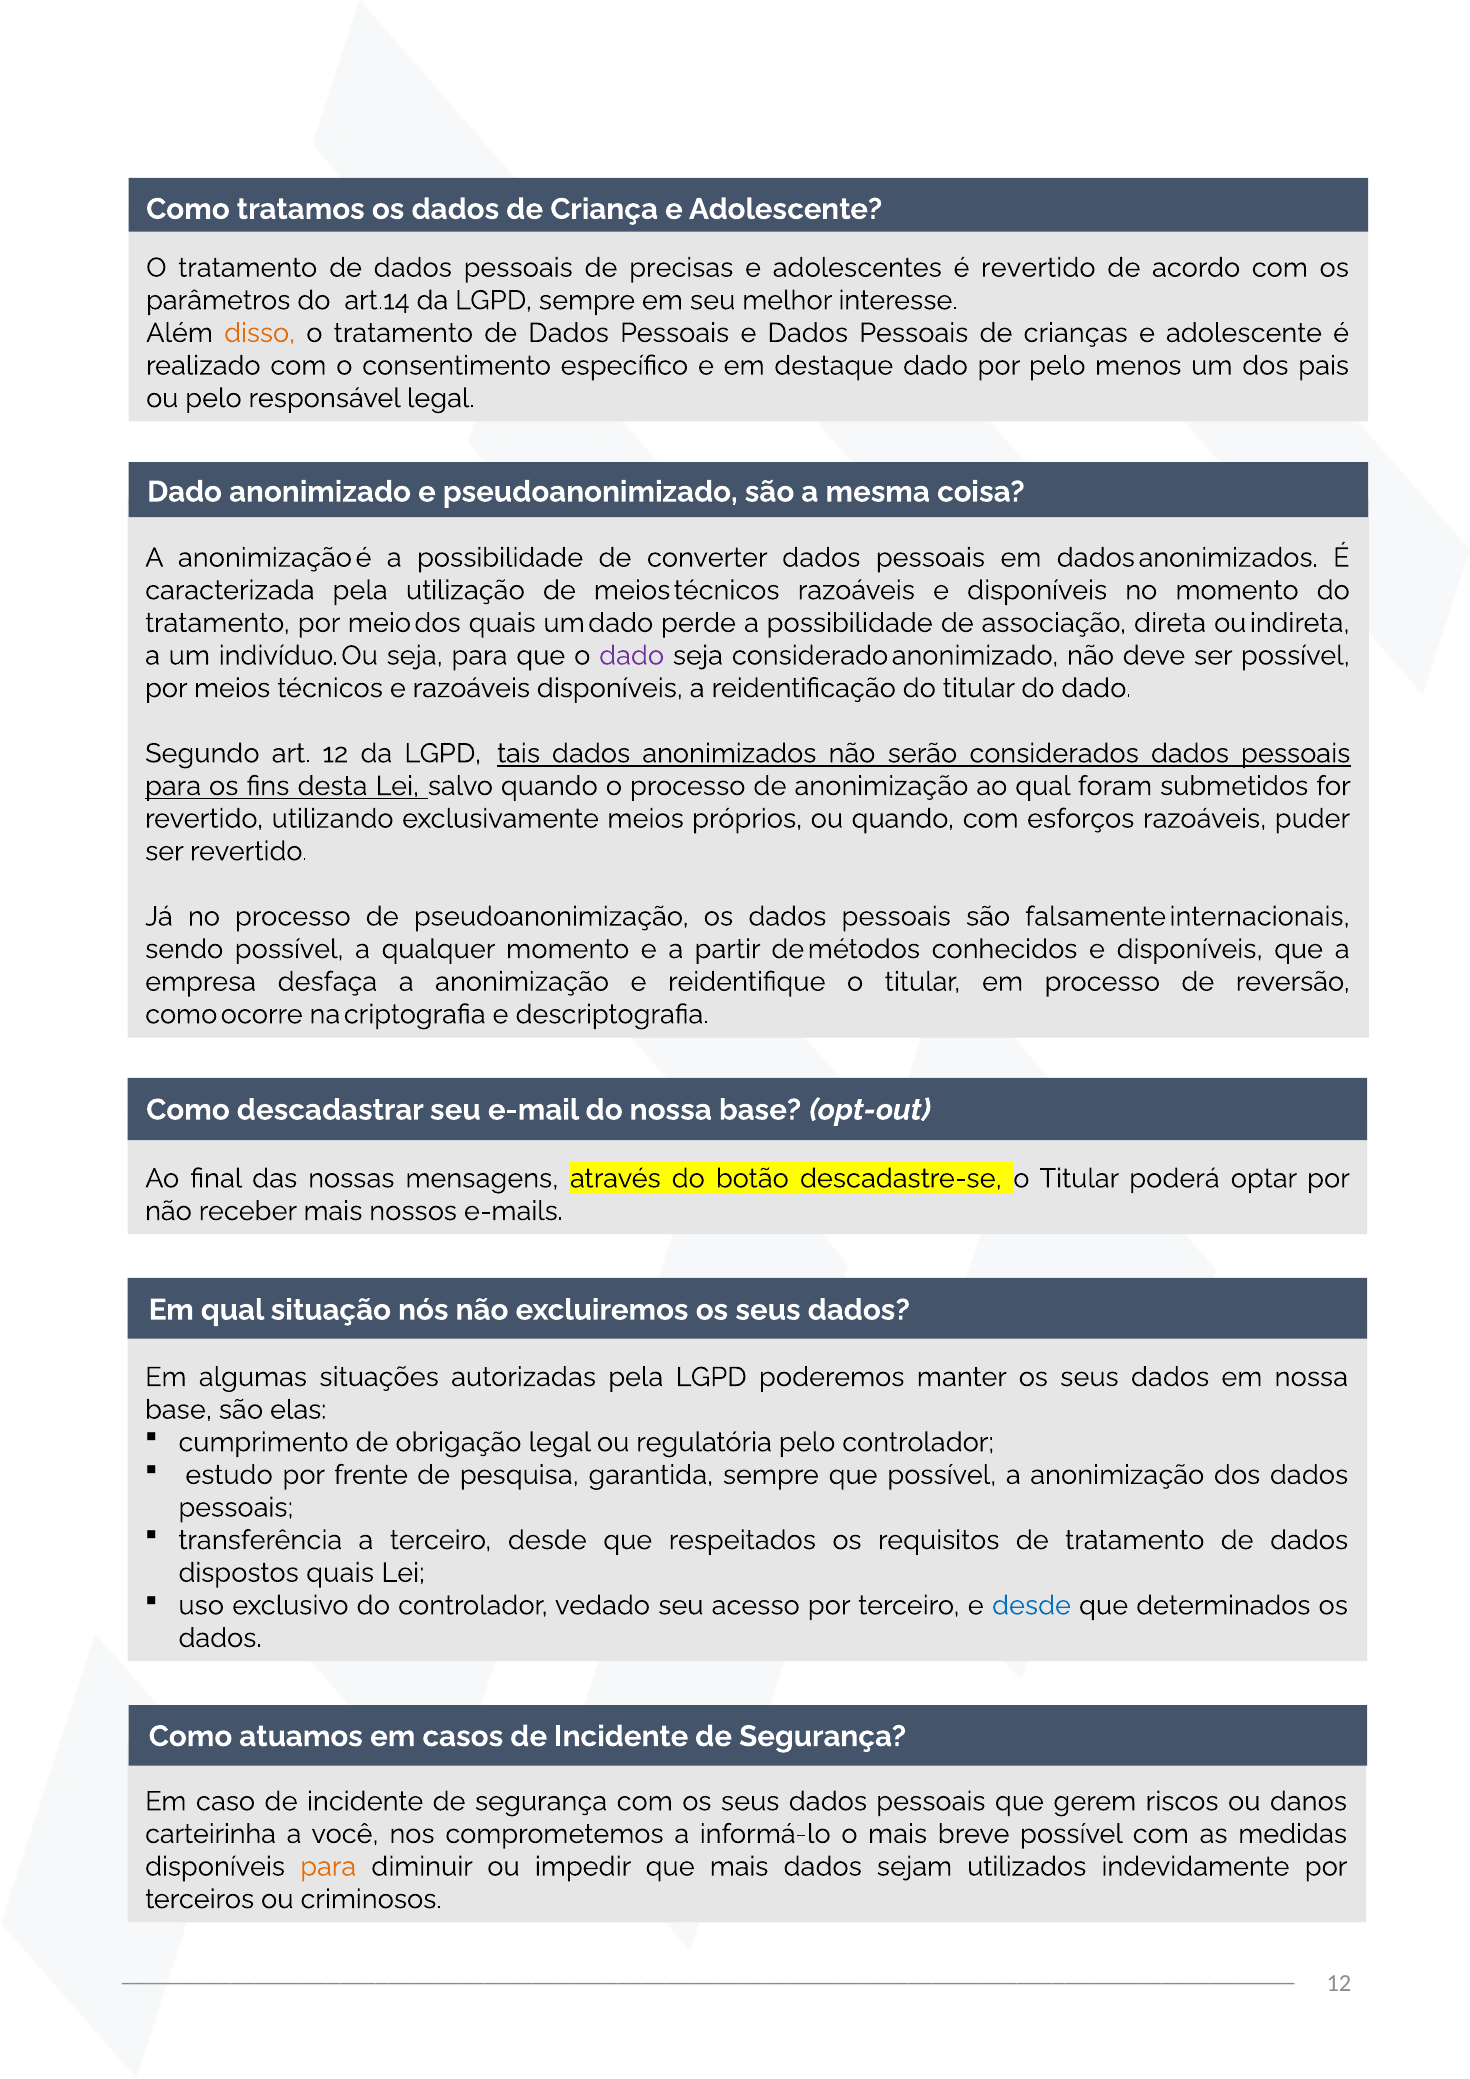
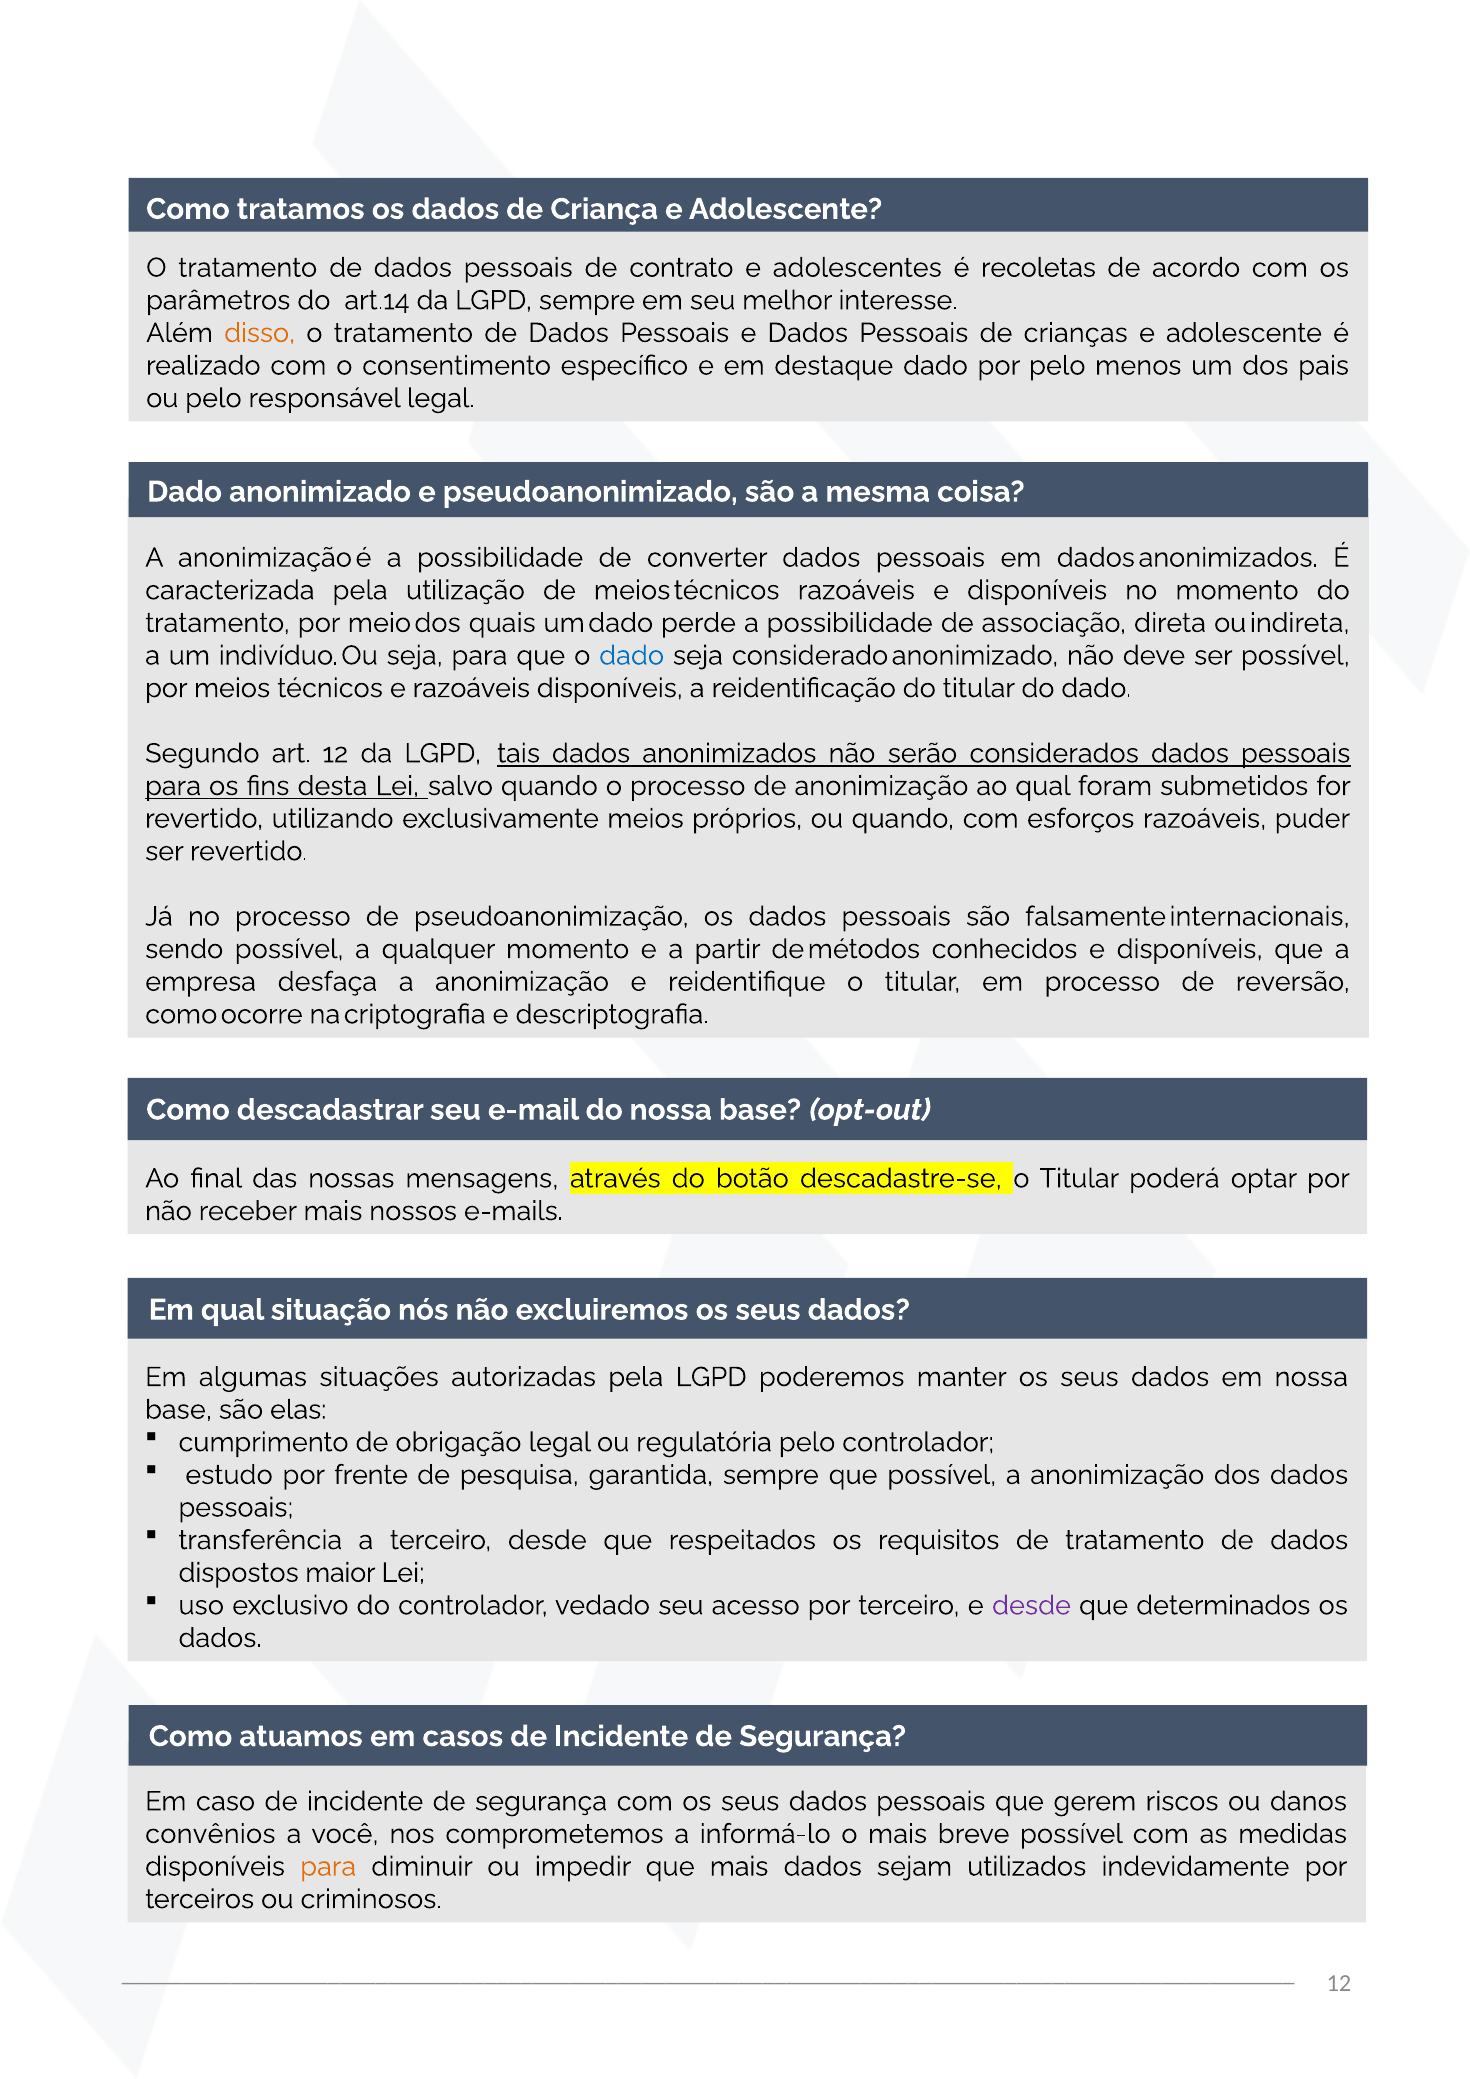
precisas: precisas -> contrato (681, 268)
é revertido: revertido -> recoletas (1038, 268)
dado colour: purple -> blue (632, 656)
dispostos quais: quais -> maior (340, 1573)
desde colour: blue -> purple (1032, 1605)
carteirinha: carteirinha -> convênios (210, 1834)
